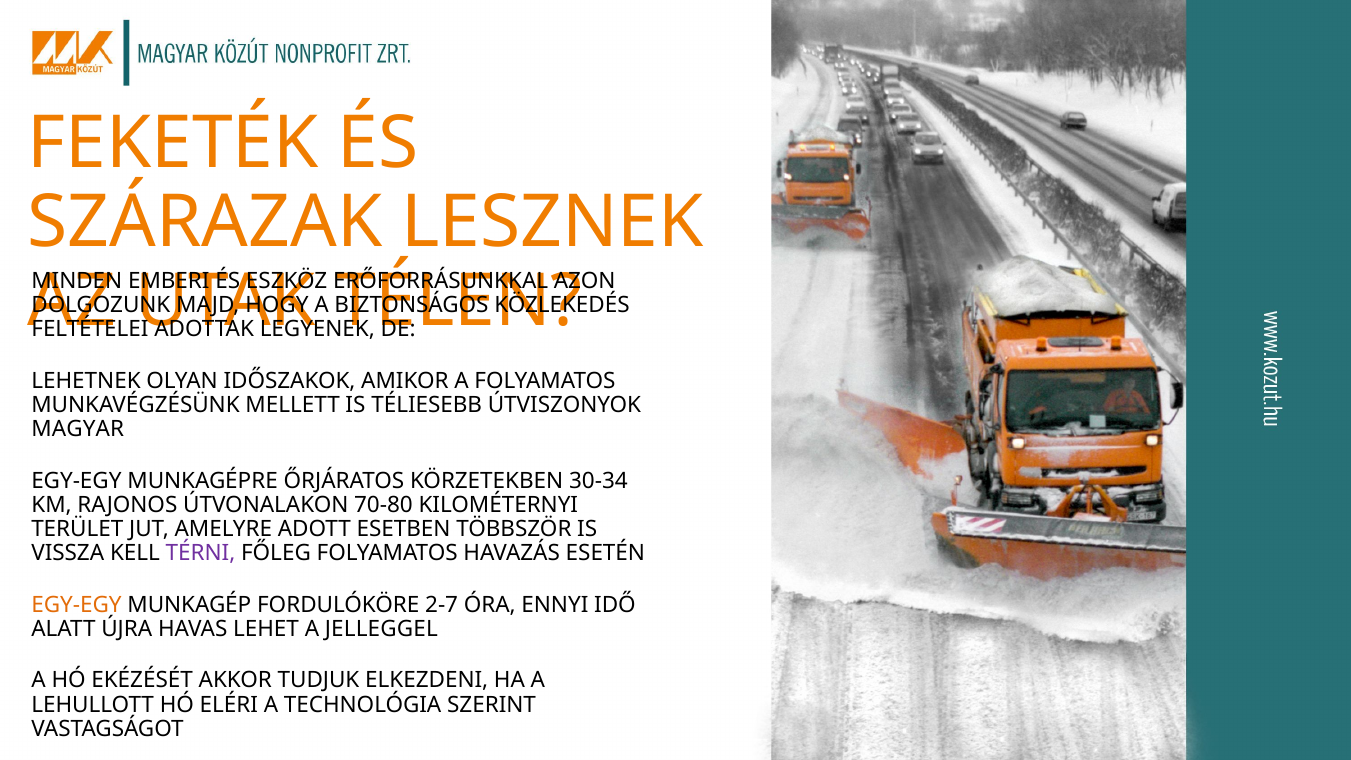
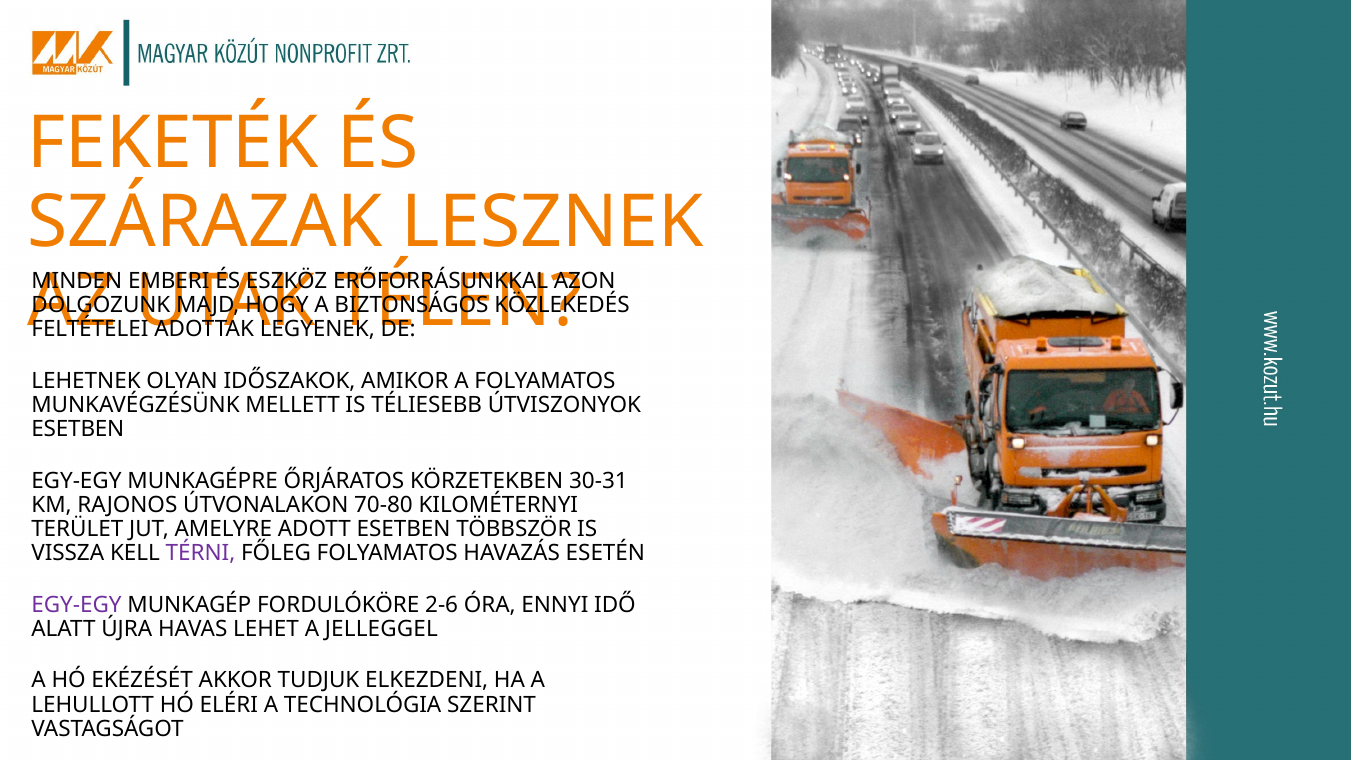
MAGYAR: MAGYAR -> ESETBEN (78, 429)
30-34: 30-34 -> 30-31 (598, 481)
EGY-EGY colour: orange -> purple (77, 605)
2-7: 2-7 -> 2-6 (442, 605)
